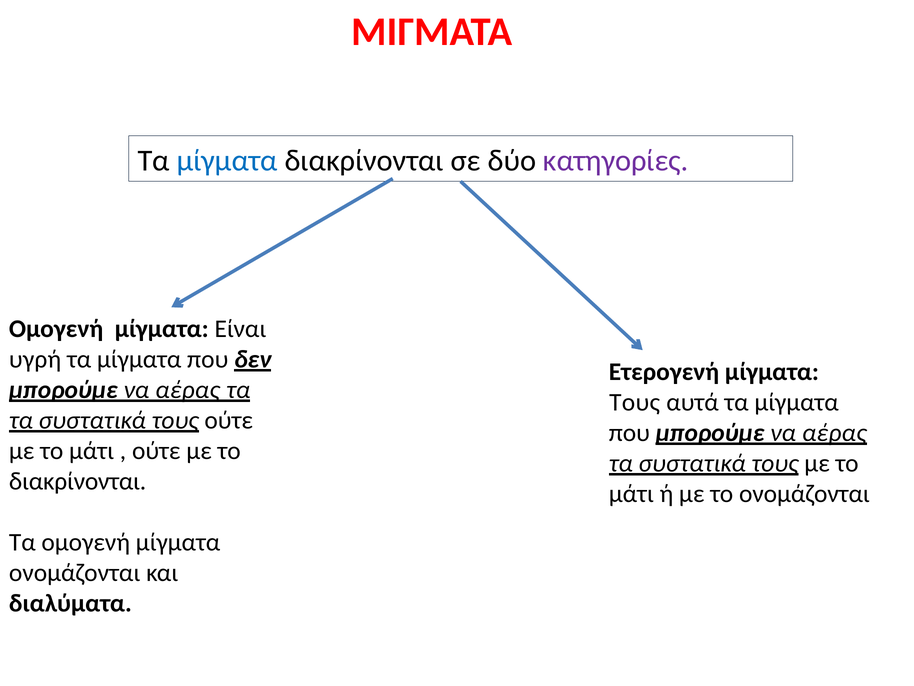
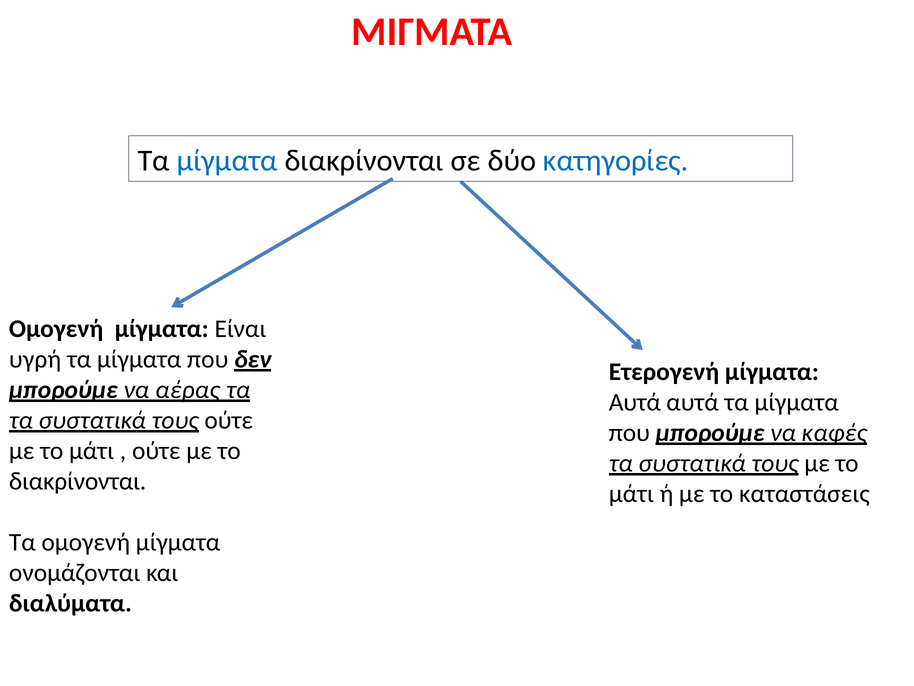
κατηγορίες colour: purple -> blue (616, 161)
Τους: Τους -> Αυτά (635, 402)
που μπορούμε να αέρας: αέρας -> καφές (834, 432)
το ονομάζονται: ονομάζονται -> καταστάσεις (804, 493)
